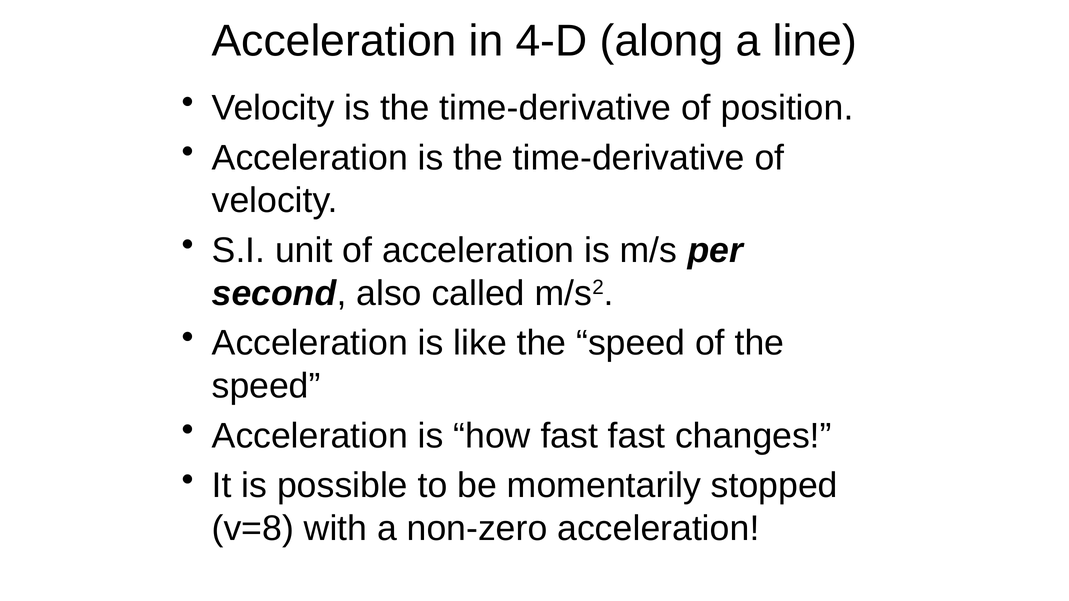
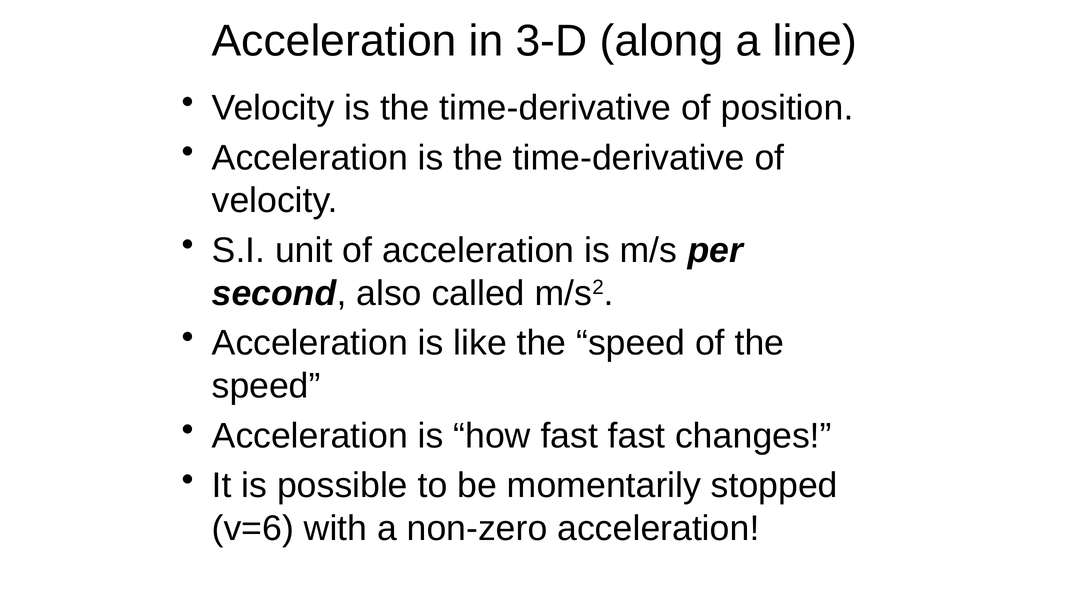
4-D: 4-D -> 3-D (552, 41)
v=8: v=8 -> v=6 (253, 529)
